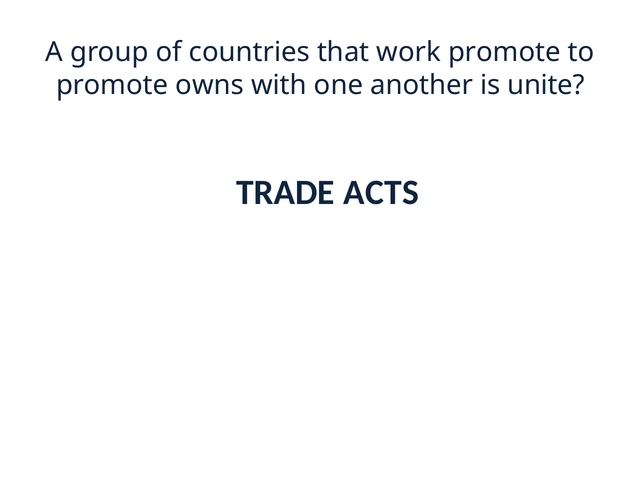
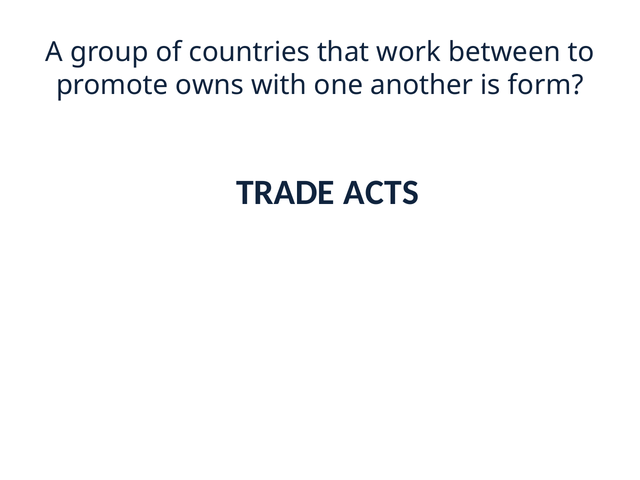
work promote: promote -> between (504, 52)
unite: unite -> form (546, 85)
